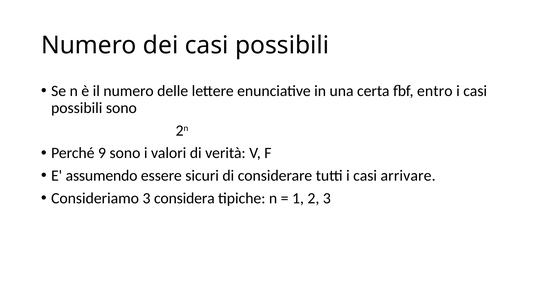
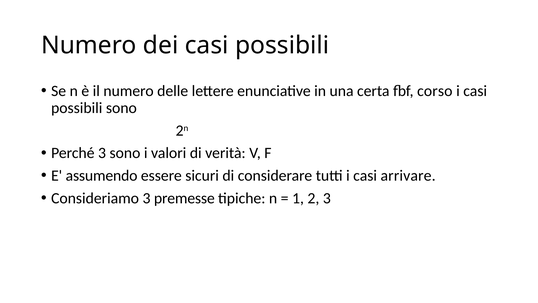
entro: entro -> corso (435, 91)
Perché 9: 9 -> 3 (102, 153)
considera: considera -> premesse (184, 198)
